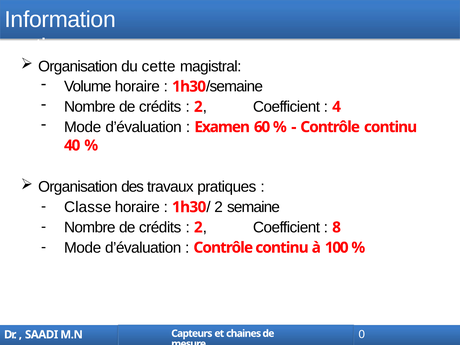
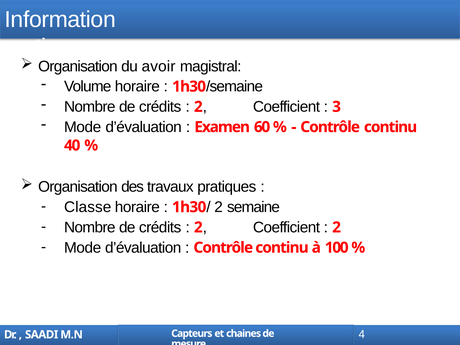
cette: cette -> avoir (159, 66)
4: 4 -> 3 (337, 107)
8: 8 -> 2 (337, 227)
0: 0 -> 4 (362, 334)
